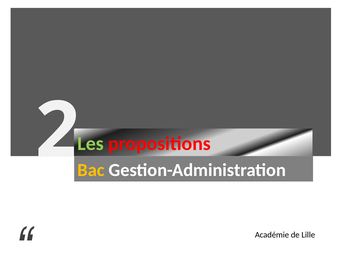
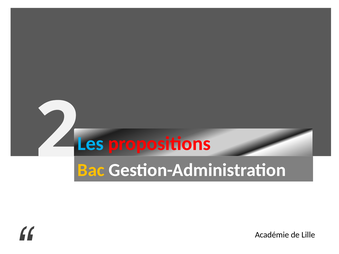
Les colour: light green -> light blue (91, 144)
